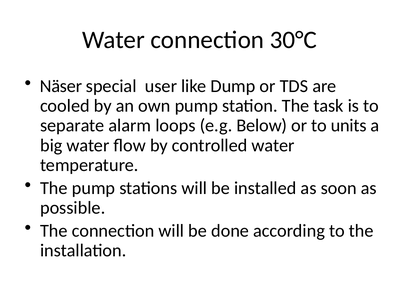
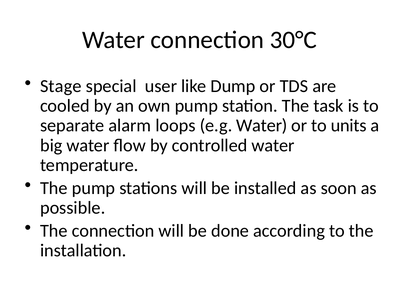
Näser: Näser -> Stage (61, 86)
e.g Below: Below -> Water (262, 126)
